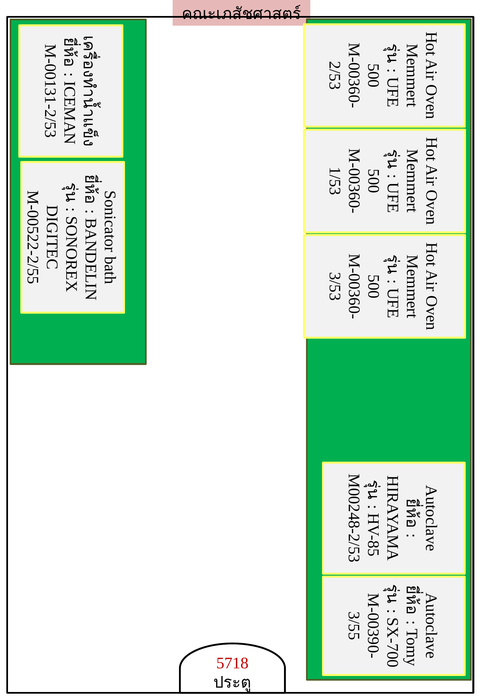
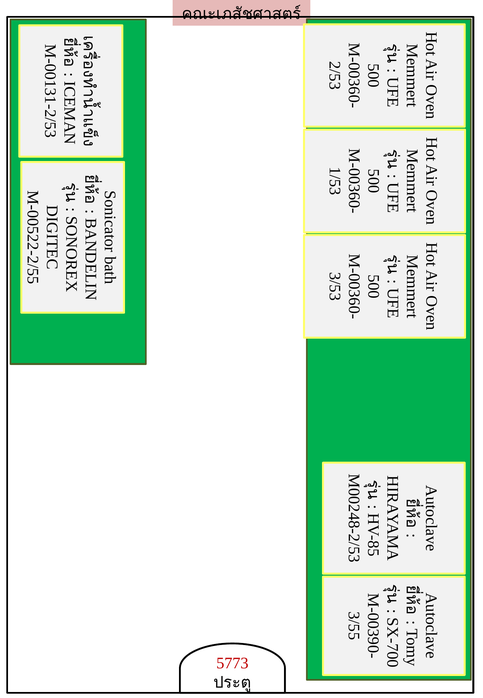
5718: 5718 -> 5773 (232, 663)
